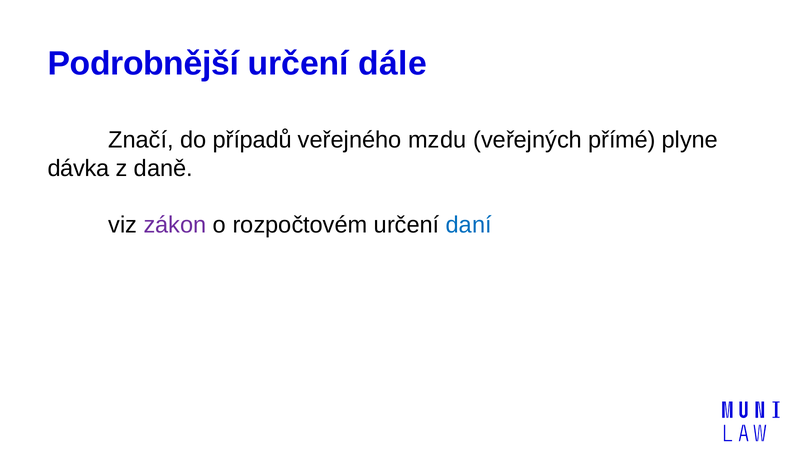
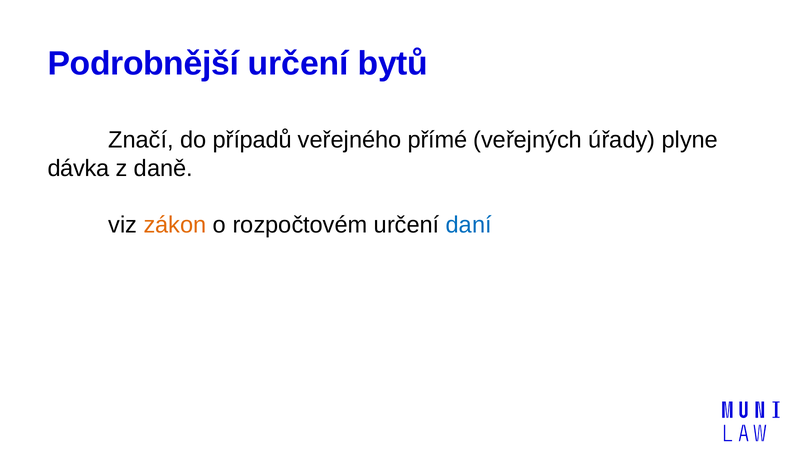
dále: dále -> bytů (393, 64)
mzdu: mzdu -> přímé (438, 140)
přímé: přímé -> úřady (622, 140)
zákon colour: purple -> orange (175, 225)
